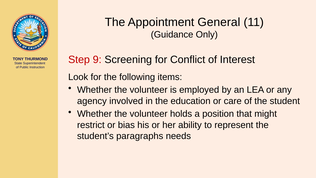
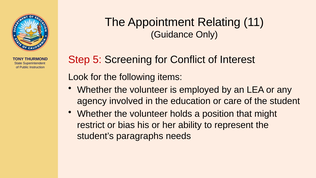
General: General -> Relating (219, 22)
9: 9 -> 5 (97, 60)
